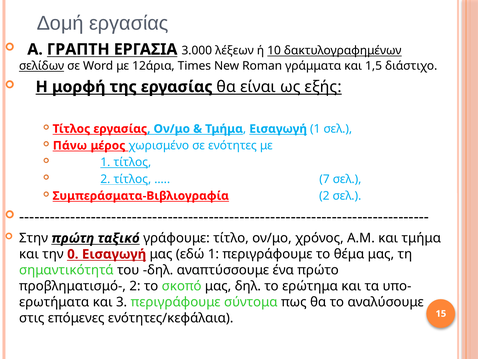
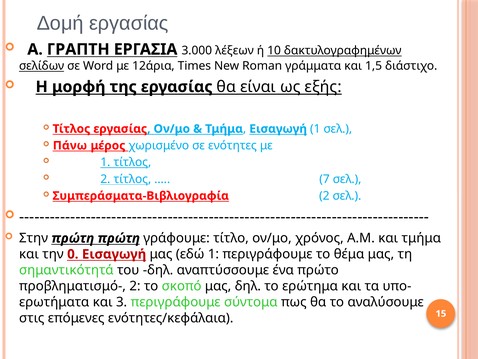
πρώτη ταξικό: ταξικό -> πρώτη (119, 238)
